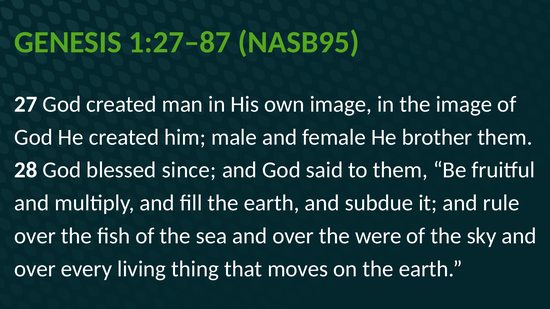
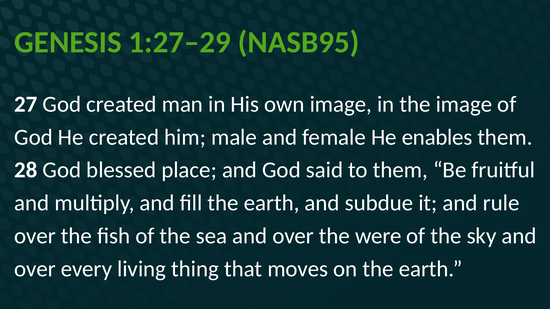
1:27–87: 1:27–87 -> 1:27–29 (180, 42)
brother: brother -> enables (437, 137)
since: since -> place (189, 170)
